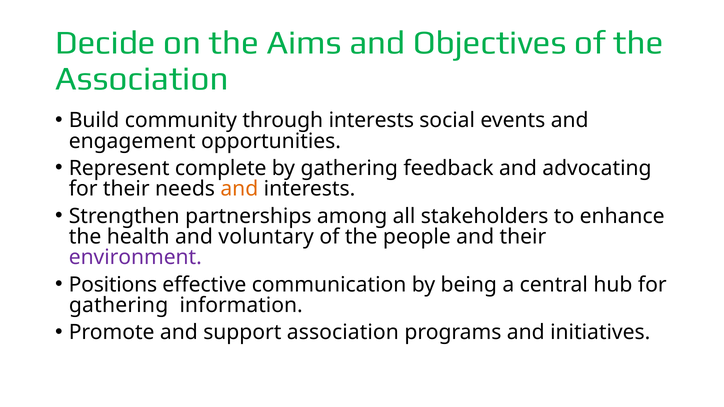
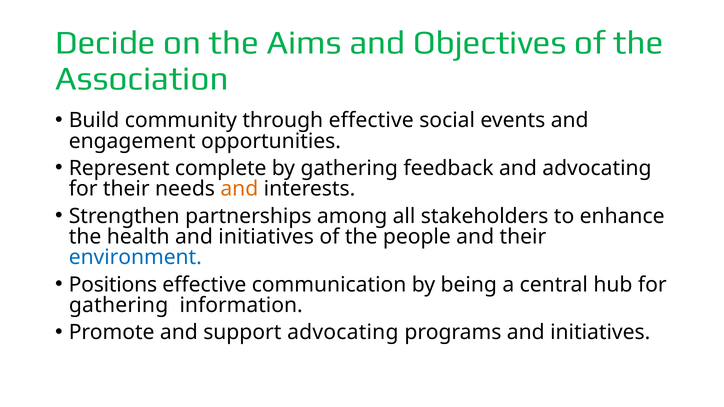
through interests: interests -> effective (371, 121)
health and voluntary: voluntary -> initiatives (266, 237)
environment colour: purple -> blue (135, 257)
support association: association -> advocating (343, 333)
